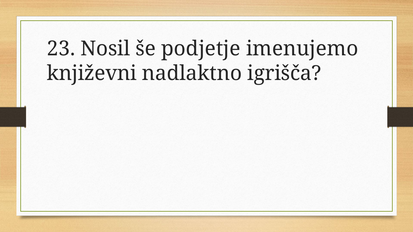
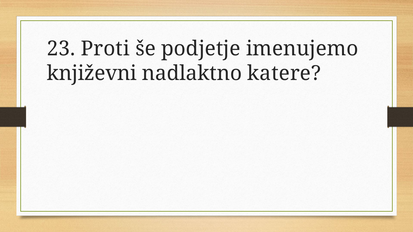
Nosil: Nosil -> Proti (105, 49)
igrišča: igrišča -> katere (284, 73)
